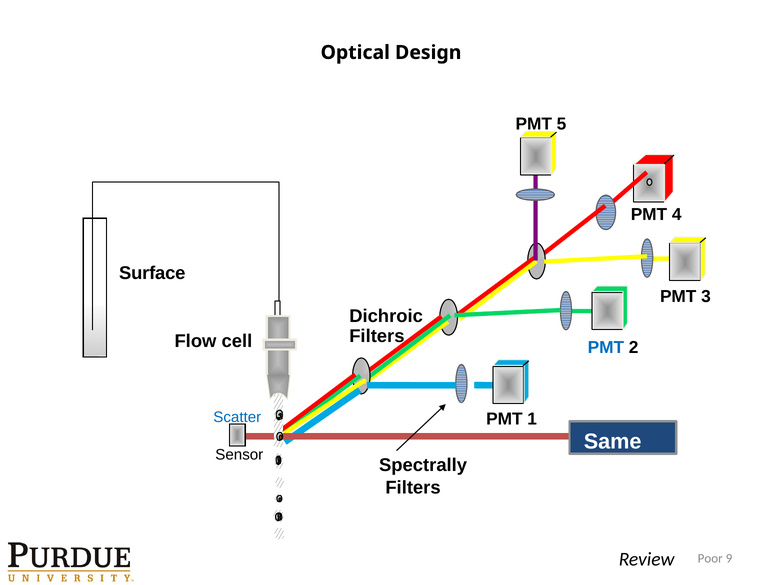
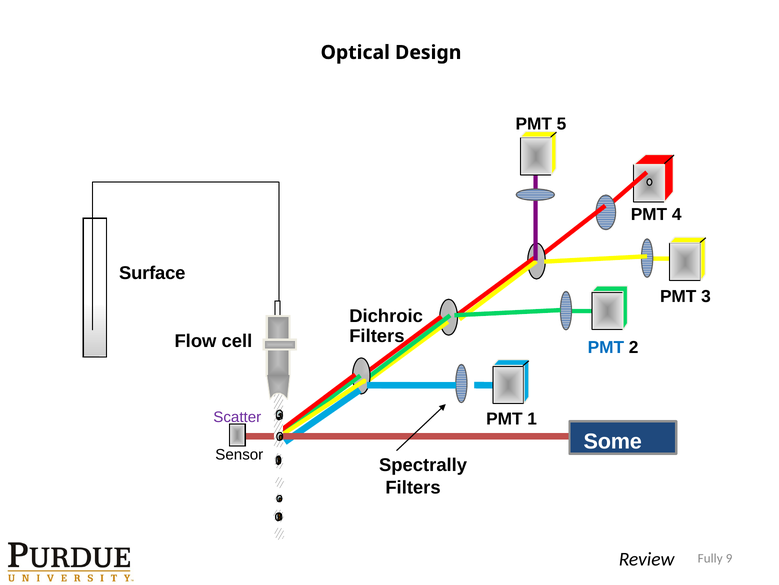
Scatter colour: blue -> purple (237, 417)
Same: Same -> Some (613, 441)
Poor: Poor -> Fully (710, 558)
